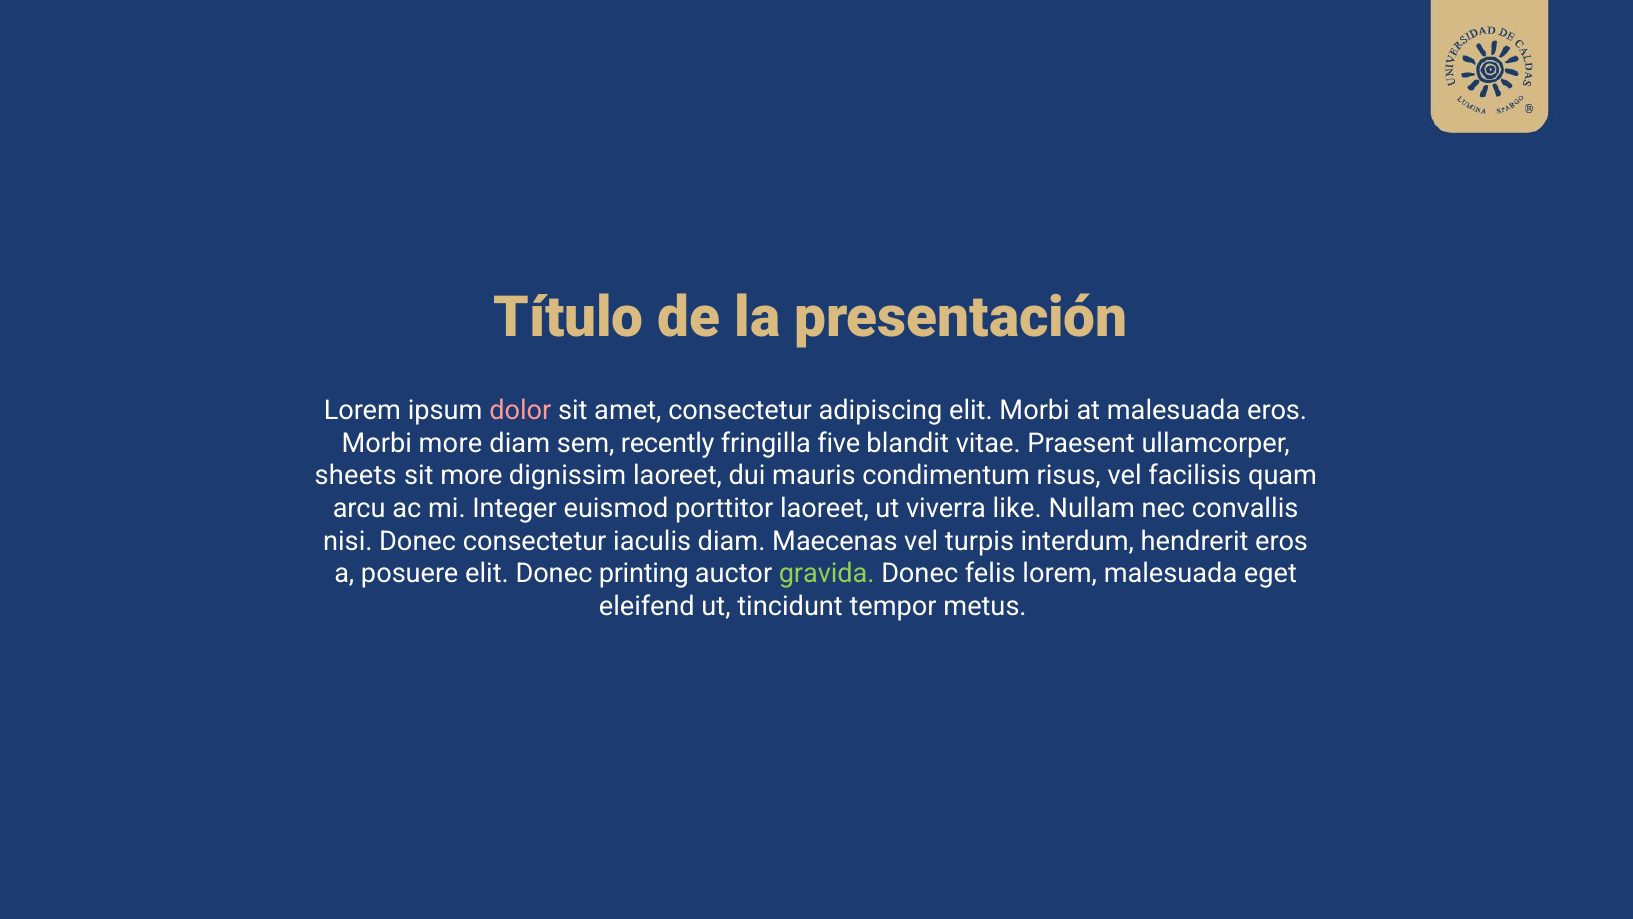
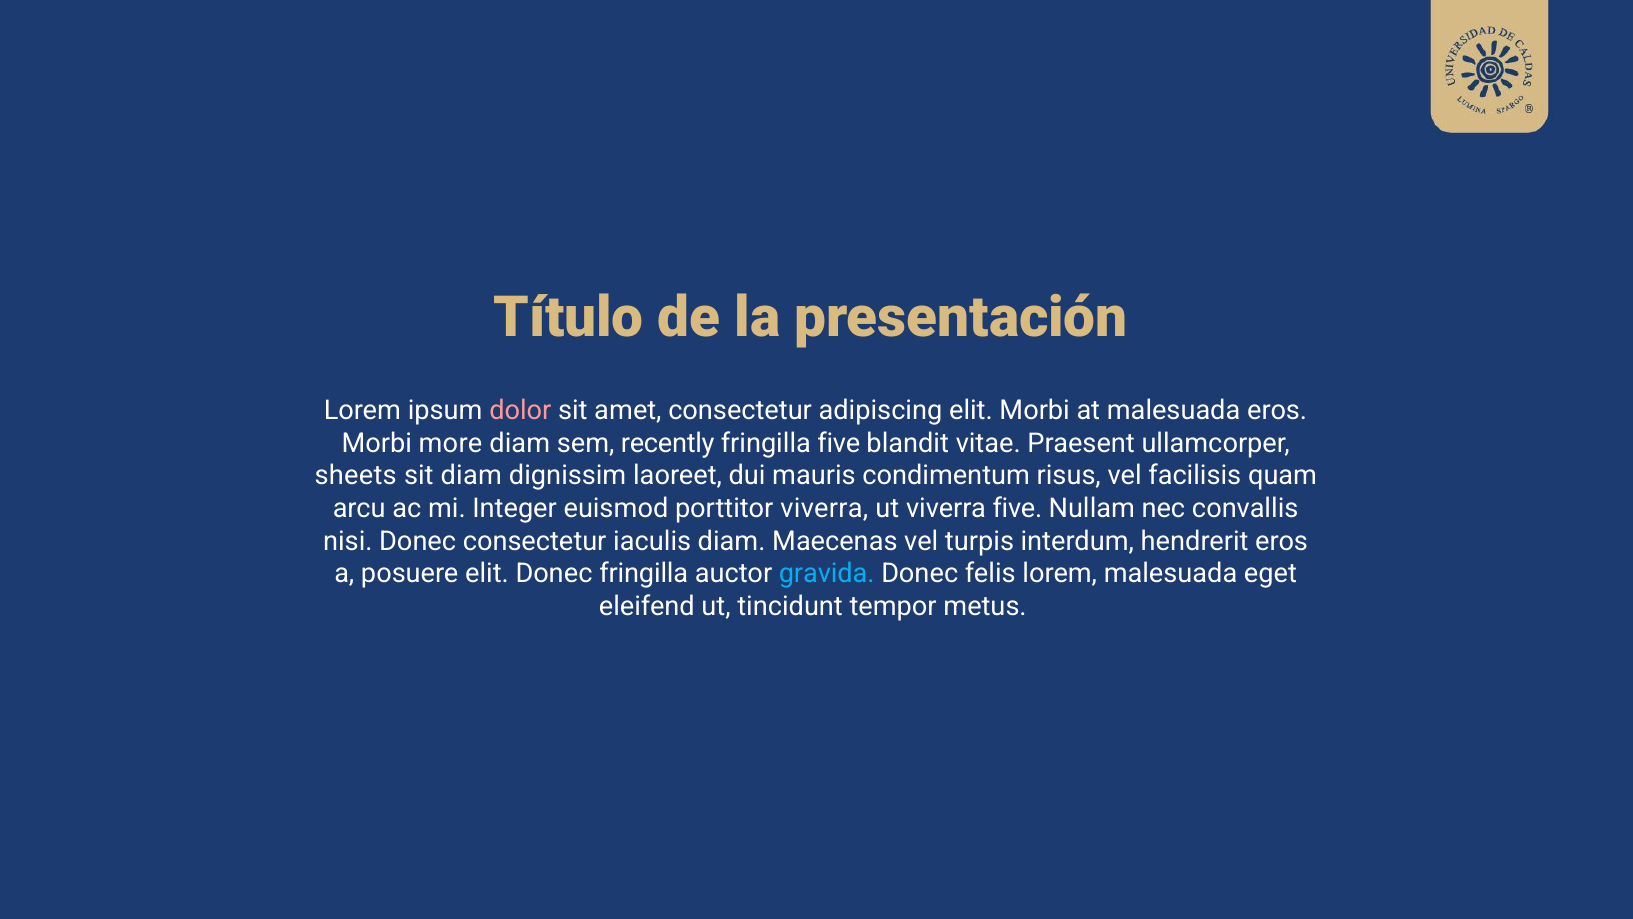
sit more: more -> diam (471, 476)
porttitor laoreet: laoreet -> viverra (824, 508)
viverra like: like -> five (1017, 508)
Donec printing: printing -> fringilla (644, 574)
gravida colour: light green -> light blue (827, 574)
